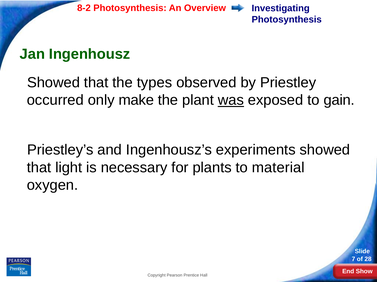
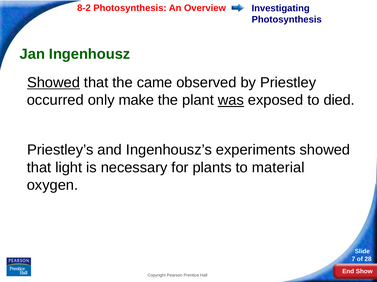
Showed underline: none -> present (54, 83)
types: types -> came (155, 83)
gain: gain -> died (339, 100)
